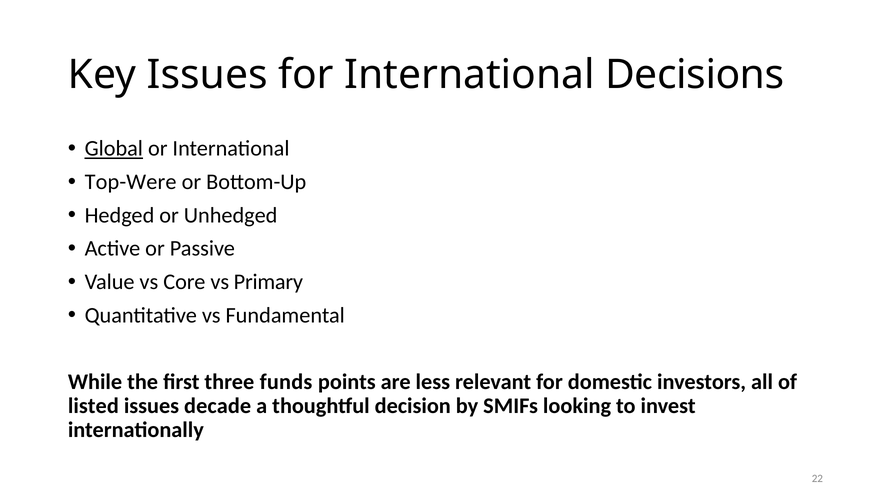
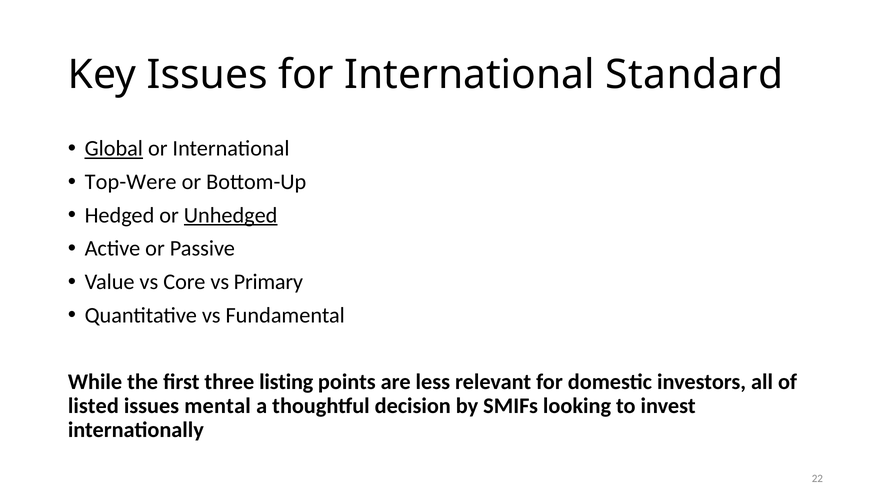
Decisions: Decisions -> Standard (694, 75)
Unhedged underline: none -> present (231, 215)
funds: funds -> listing (286, 382)
decade: decade -> mental (218, 406)
